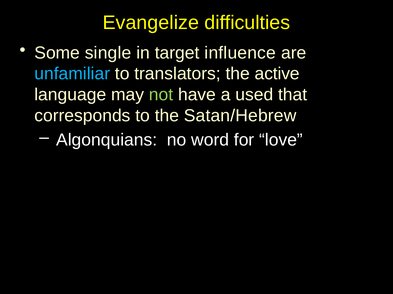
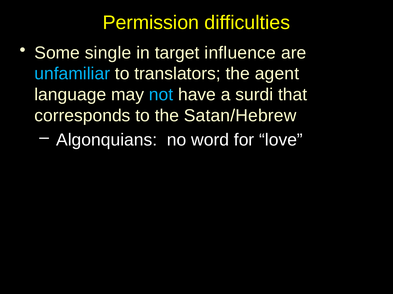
Evangelize: Evangelize -> Permission (151, 23)
active: active -> agent (277, 74)
not colour: light green -> light blue (161, 95)
used: used -> surdi (254, 95)
